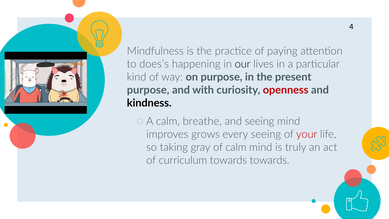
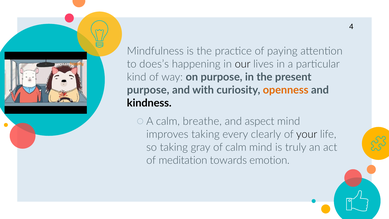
openness colour: red -> orange (286, 90)
and seeing: seeing -> aspect (260, 121)
improves grows: grows -> taking (206, 134)
every seeing: seeing -> clearly (266, 134)
your colour: red -> black (307, 134)
curriculum: curriculum -> meditation (183, 160)
towards towards: towards -> emotion (270, 160)
